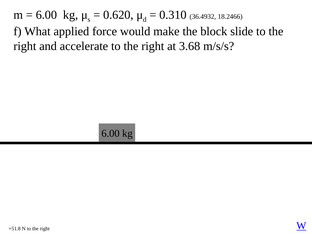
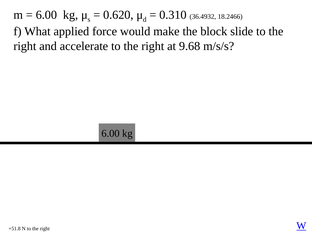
3.68: 3.68 -> 9.68 (190, 46)
